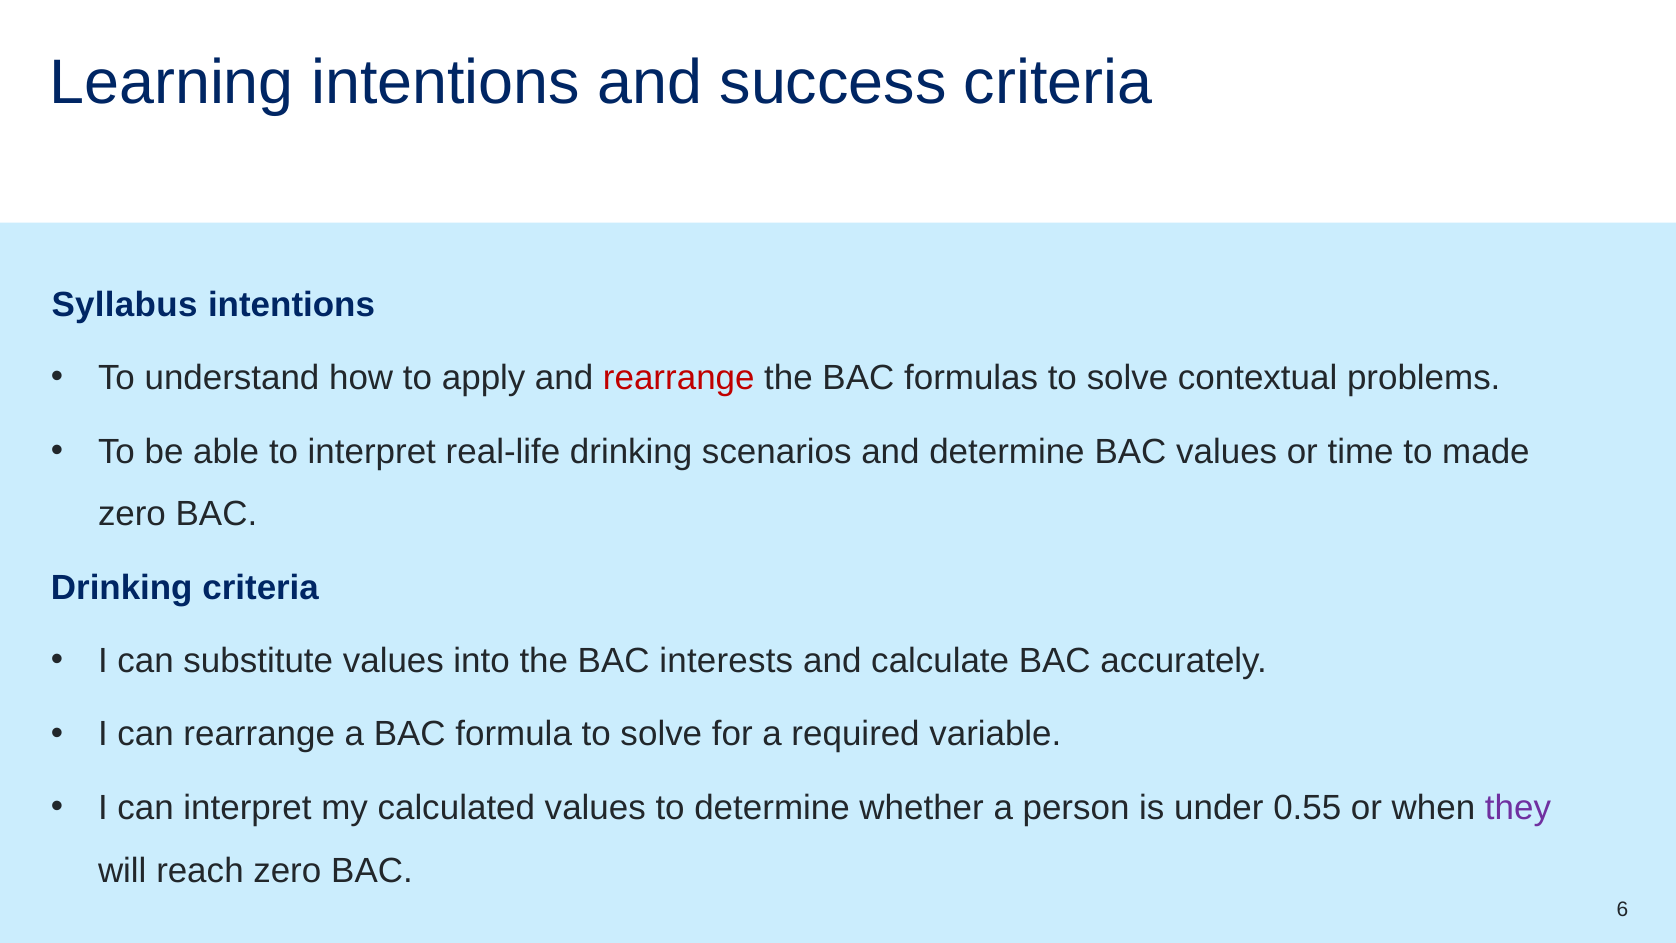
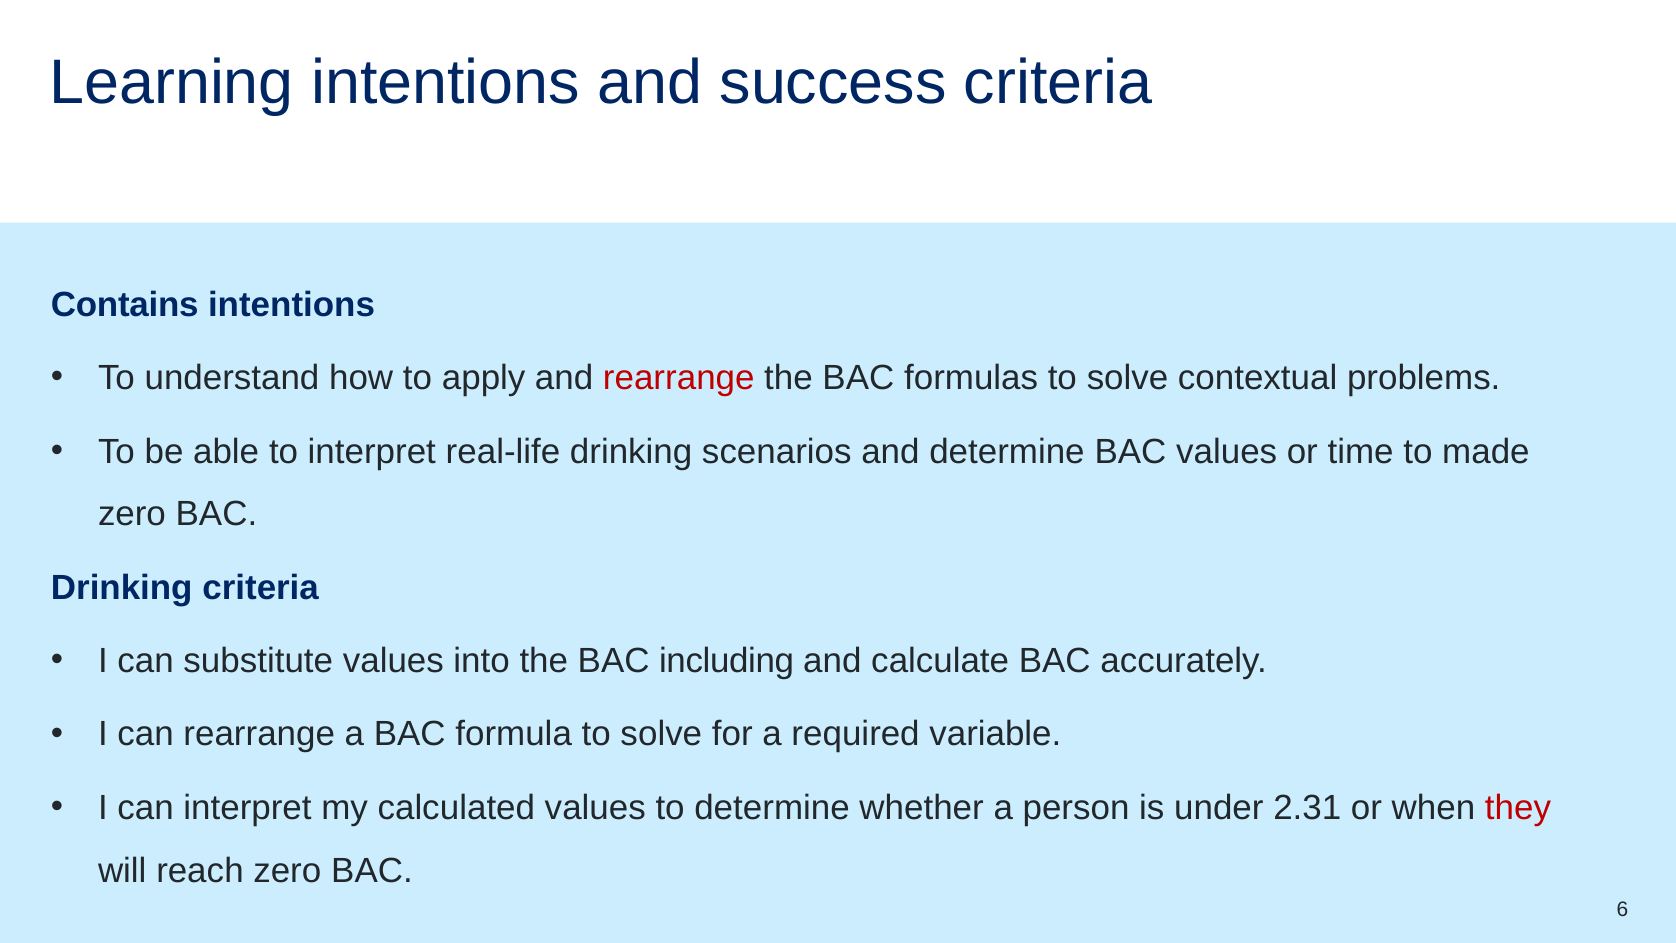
Syllabus: Syllabus -> Contains (125, 305)
interests: interests -> including (727, 661)
0.55: 0.55 -> 2.31 (1307, 808)
they colour: purple -> red (1518, 808)
